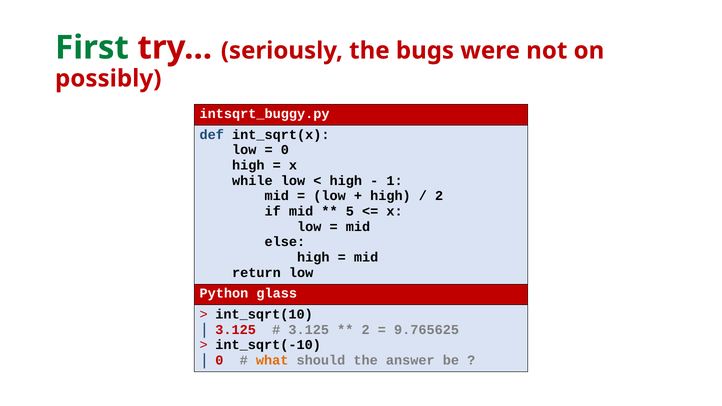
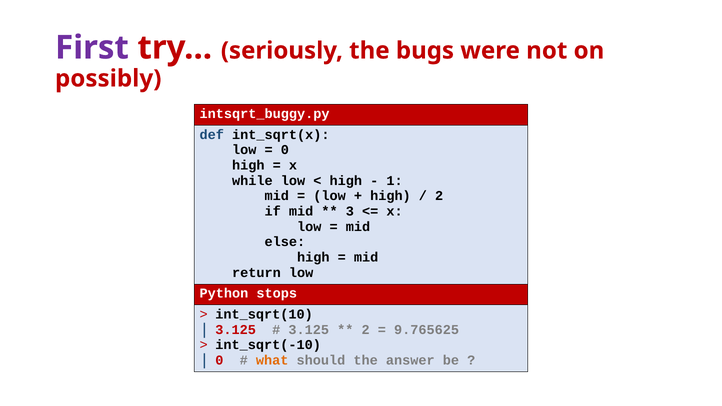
First colour: green -> purple (92, 48)
5: 5 -> 3 (350, 211)
glass: glass -> stops (277, 294)
